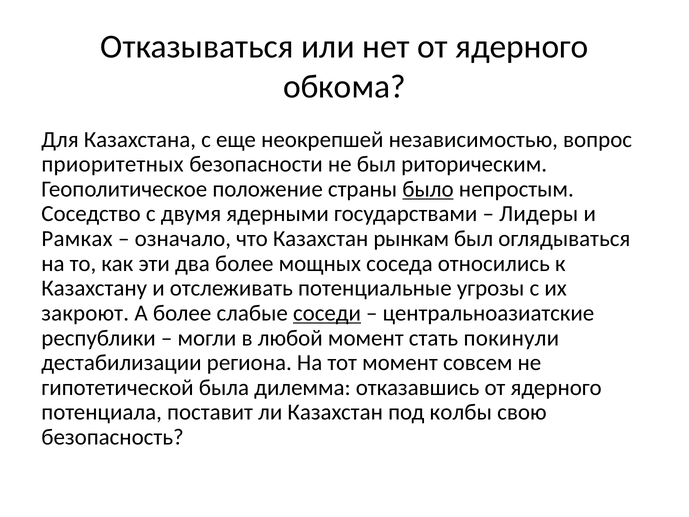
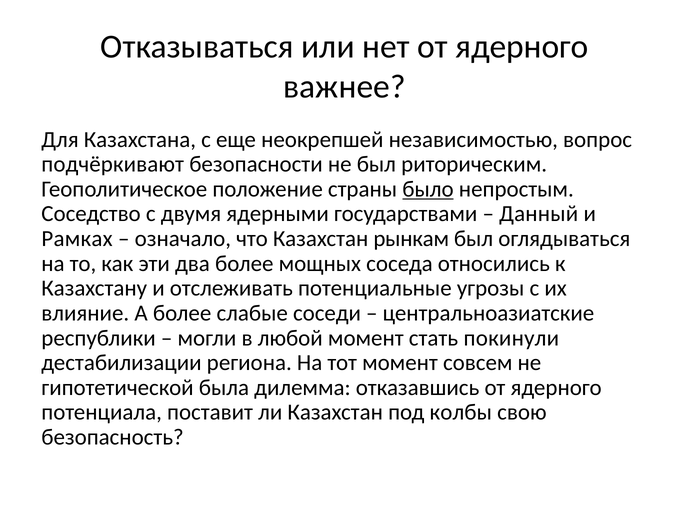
обкома: обкома -> важнее (344, 87)
приоритетных: приоритетных -> подчёркивают (113, 164)
Лидеры: Лидеры -> Данный (539, 214)
закроют: закроют -> влияние (85, 313)
соседи underline: present -> none (327, 313)
